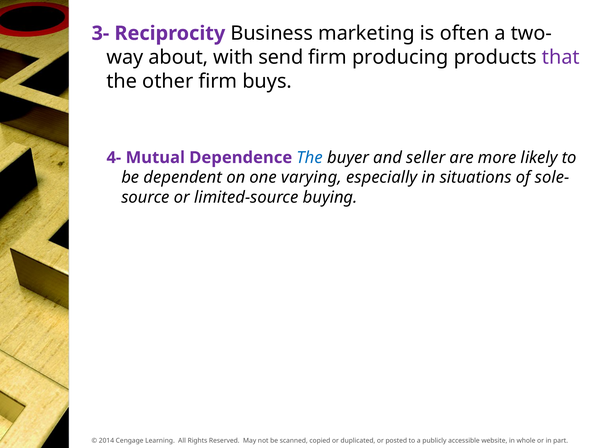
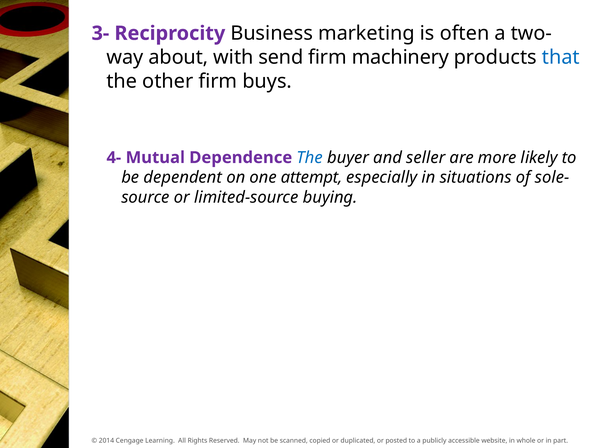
producing: producing -> machinery (400, 57)
that colour: purple -> blue (561, 57)
varying: varying -> attempt (312, 177)
